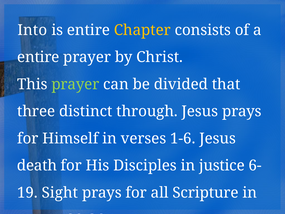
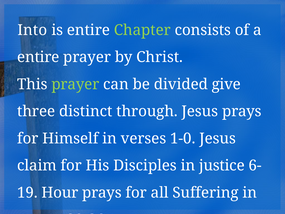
Chapter colour: yellow -> light green (142, 30)
that: that -> give (226, 84)
1-6: 1-6 -> 1-0 (183, 138)
death: death -> claim (37, 165)
Sight: Sight -> Hour (60, 192)
Scripture: Scripture -> Suffering (206, 192)
